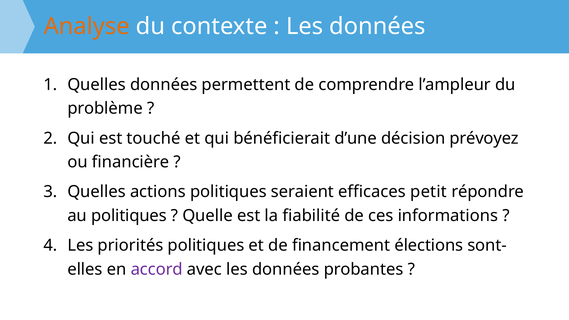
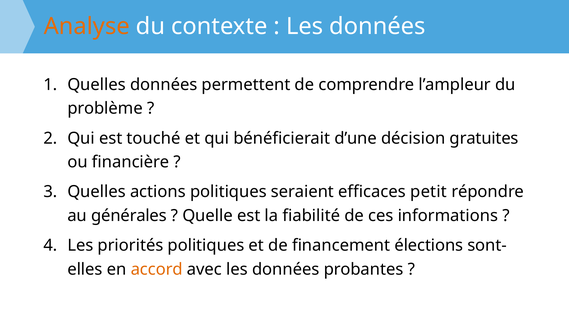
prévoyez: prévoyez -> gratuites (484, 138)
au politiques: politiques -> générales (129, 216)
accord colour: purple -> orange (157, 269)
